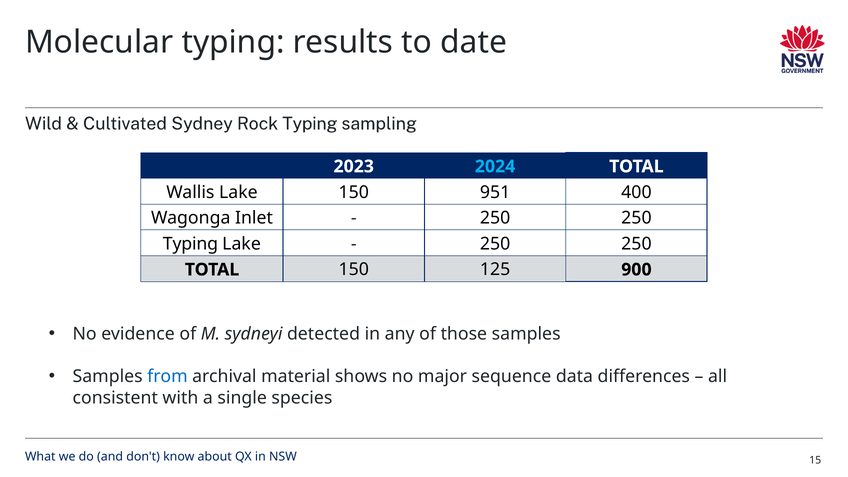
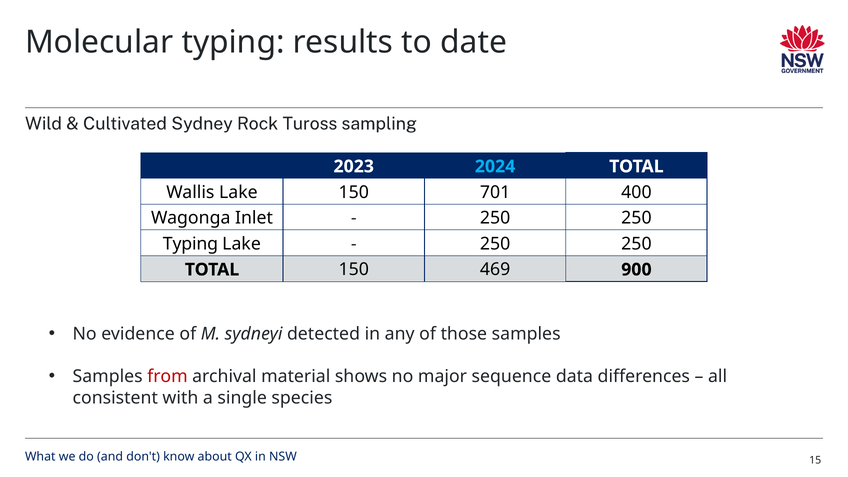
Rock Typing: Typing -> Tuross (310, 124)
951: 951 -> 701 (495, 192)
125: 125 -> 469 (495, 270)
from colour: blue -> red (167, 377)
